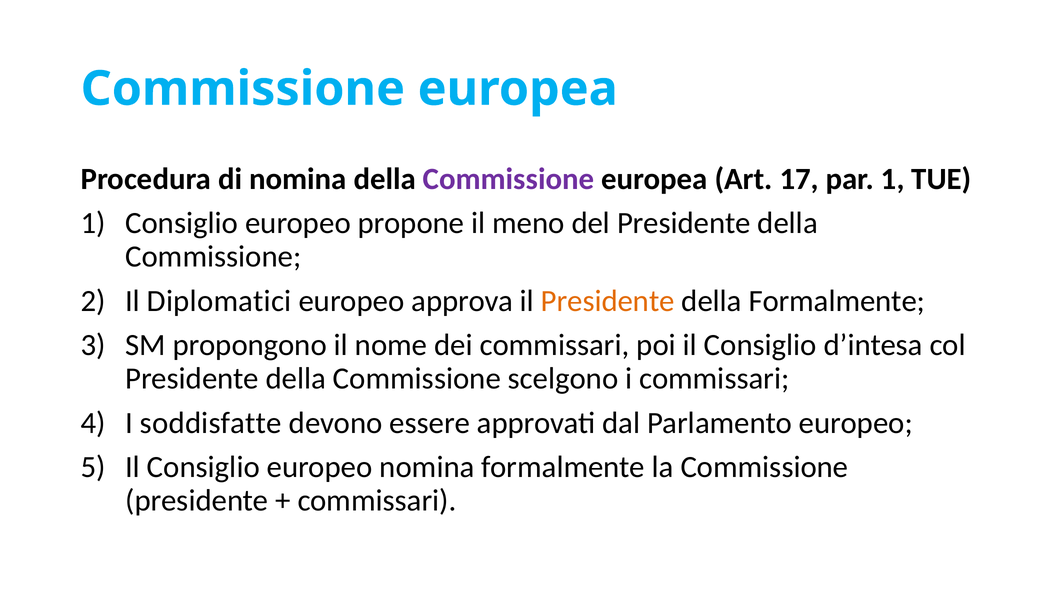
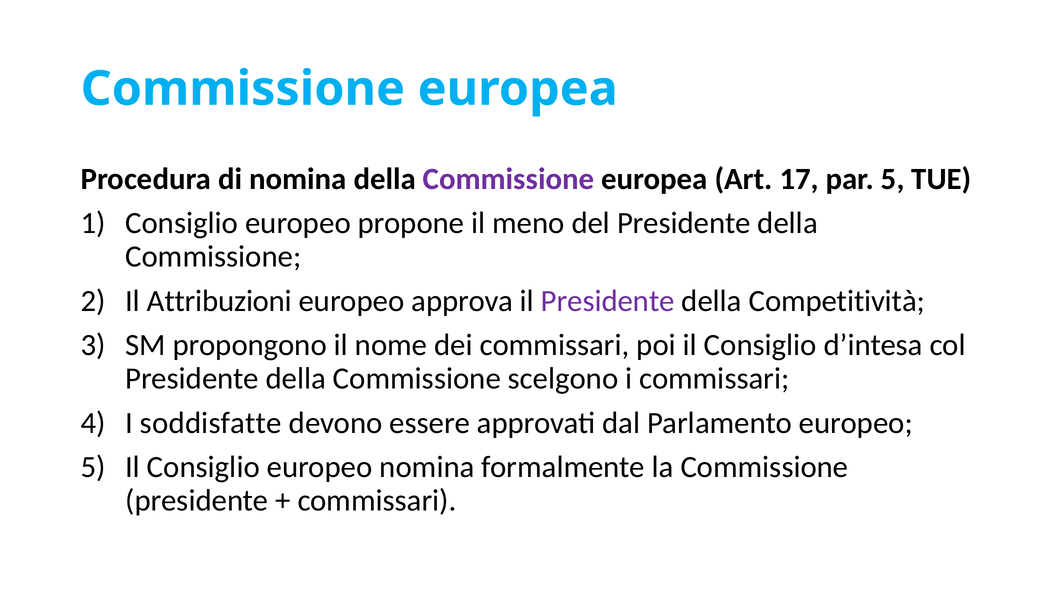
par 1: 1 -> 5 (893, 179)
Diplomatici: Diplomatici -> Attribuzioni (219, 301)
Presidente colour: orange -> purple (608, 301)
della Formalmente: Formalmente -> Competitività (837, 301)
